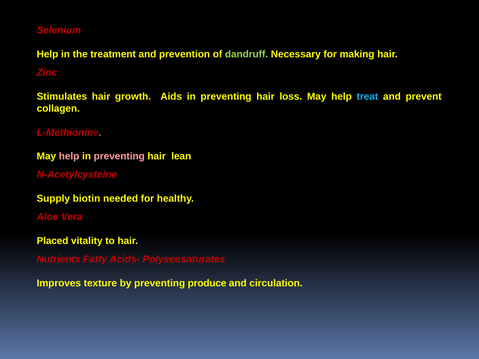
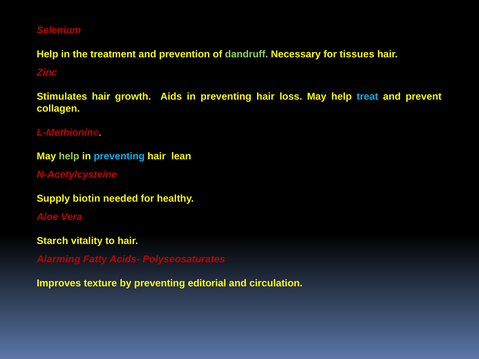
making: making -> tissues (357, 54)
help colour: pink -> light green (69, 156)
preventing colour: pink -> light blue (119, 156)
Placed: Placed -> Starch (52, 241)
Nutrients: Nutrients -> Alarming (59, 259)
produce: produce -> editorial (207, 283)
